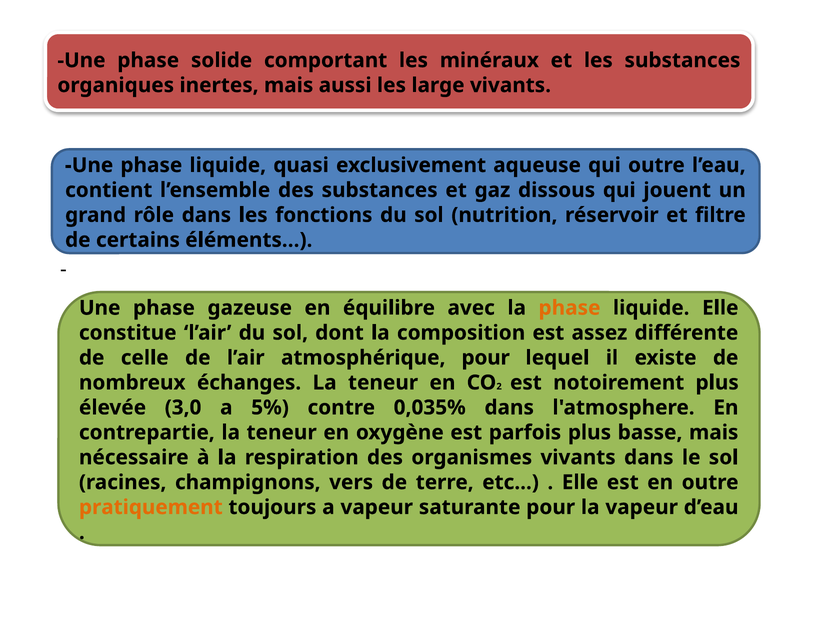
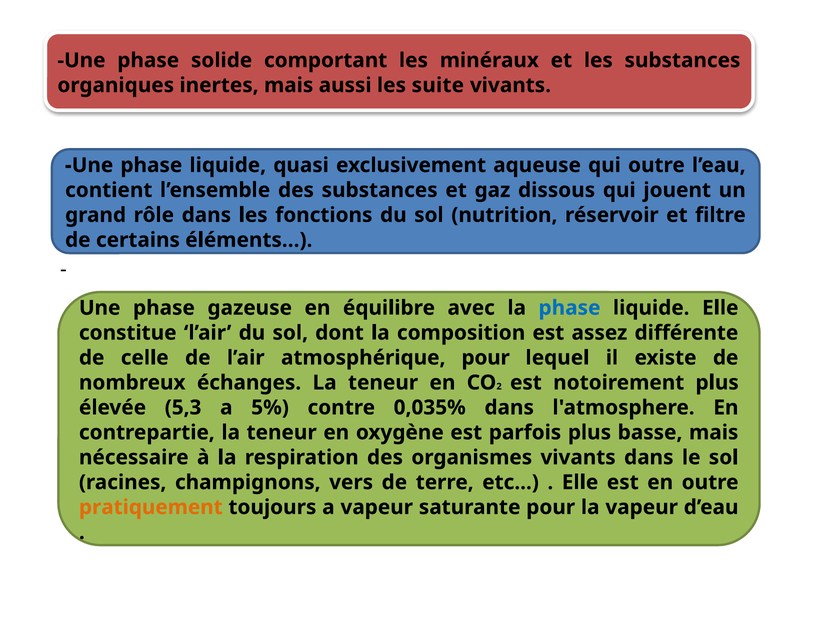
large: large -> suite (438, 85)
phase colour: orange -> blue (570, 308)
3,0: 3,0 -> 5,3 (183, 408)
